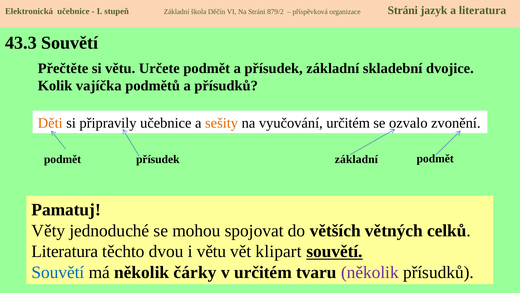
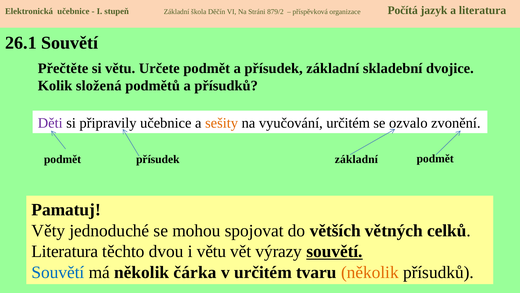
organizace Stráni: Stráni -> Počítá (403, 10)
43.3: 43.3 -> 26.1 (21, 43)
vajíčka: vajíčka -> složená (99, 86)
Děti colour: orange -> purple (50, 123)
klipart: klipart -> výrazy (279, 251)
čárky: čárky -> čárka (195, 272)
několik colour: purple -> orange (370, 272)
